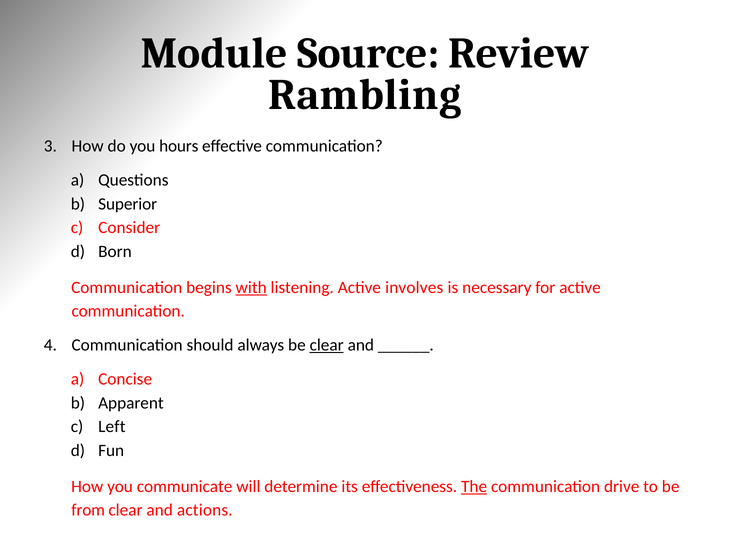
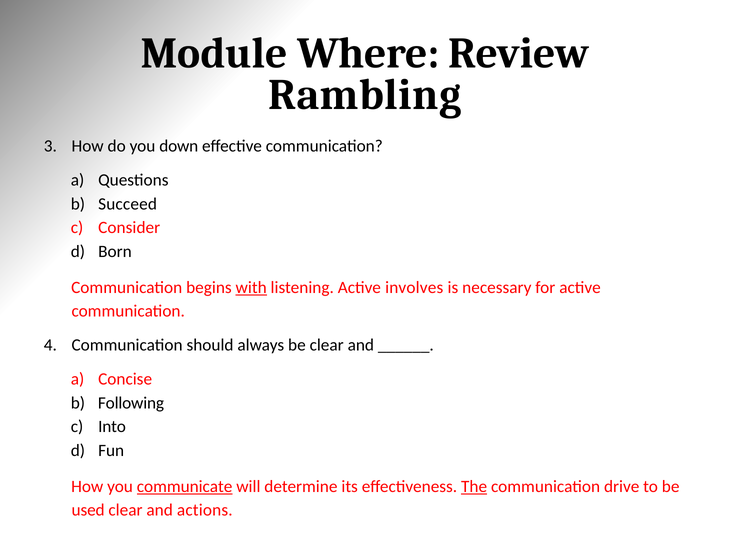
Source: Source -> Where (368, 53)
hours: hours -> down (179, 146)
Superior: Superior -> Succeed (128, 204)
clear underline: present -> none (327, 345)
Apparent: Apparent -> Following (131, 403)
Left: Left -> Into (112, 426)
communicate underline: none -> present (185, 486)
from: from -> used (88, 510)
